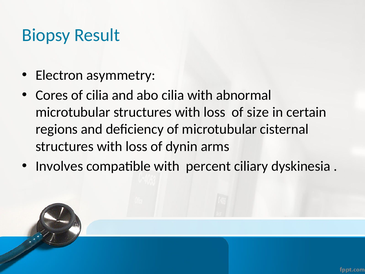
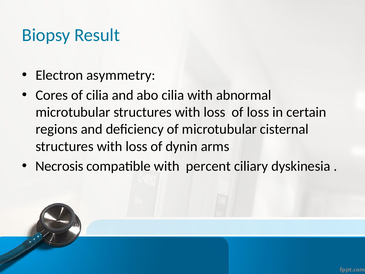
of size: size -> loss (258, 112)
Involves: Involves -> Necrosis (59, 166)
